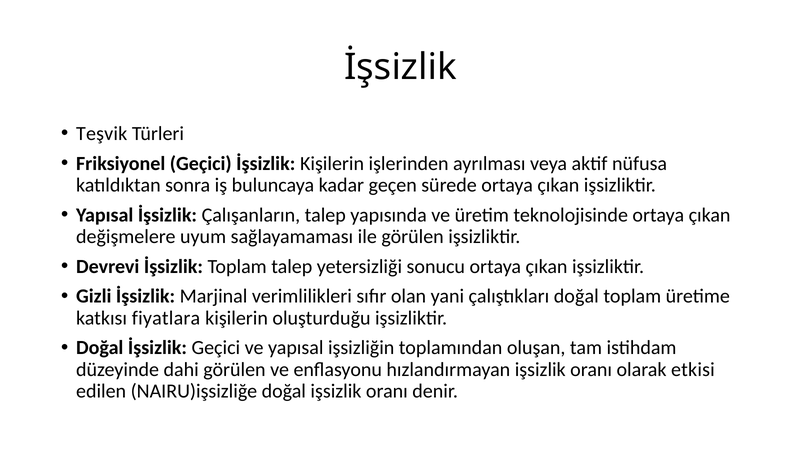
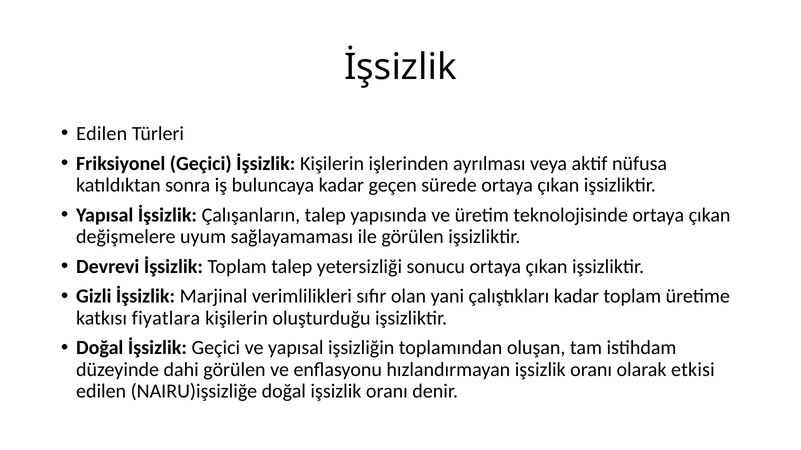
Teşvik: Teşvik -> Edilen (102, 134)
çalıştıkları doğal: doğal -> kadar (576, 297)
